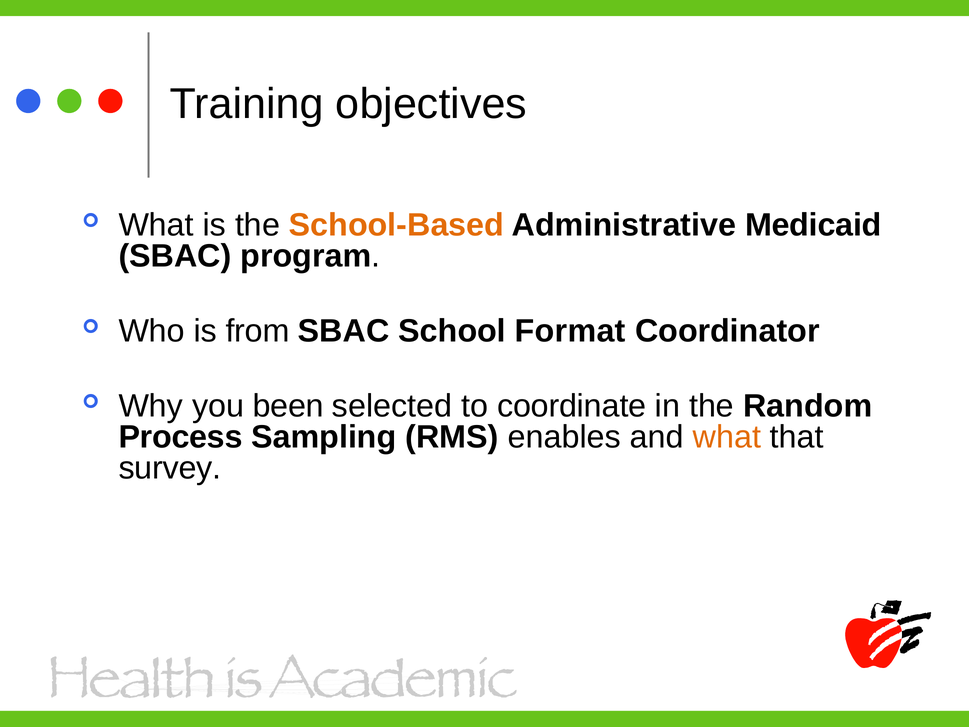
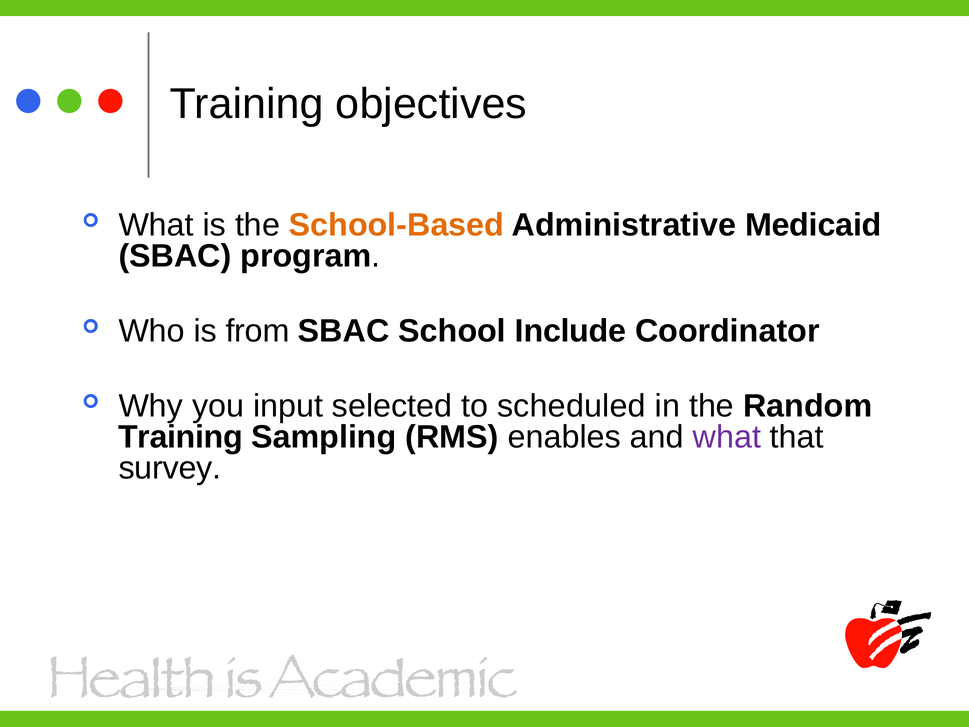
Format: Format -> Include (571, 331)
been: been -> input (288, 406)
coordinate: coordinate -> scheduled (571, 406)
Process: Process -> Training (181, 437)
what colour: orange -> purple (727, 437)
